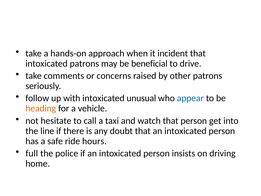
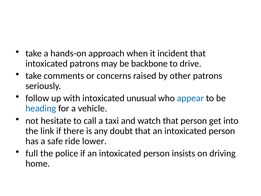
beneficial: beneficial -> backbone (149, 63)
heading colour: orange -> blue (41, 108)
line: line -> link (47, 131)
hours: hours -> lower (94, 141)
